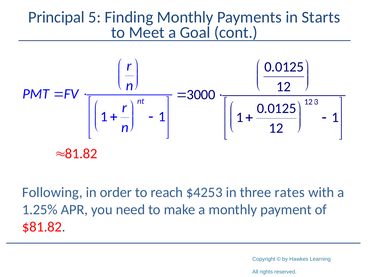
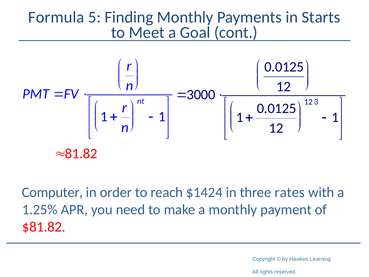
Principal: Principal -> Formula (56, 17)
Following: Following -> Computer (52, 192)
$4253: $4253 -> $1424 (204, 192)
